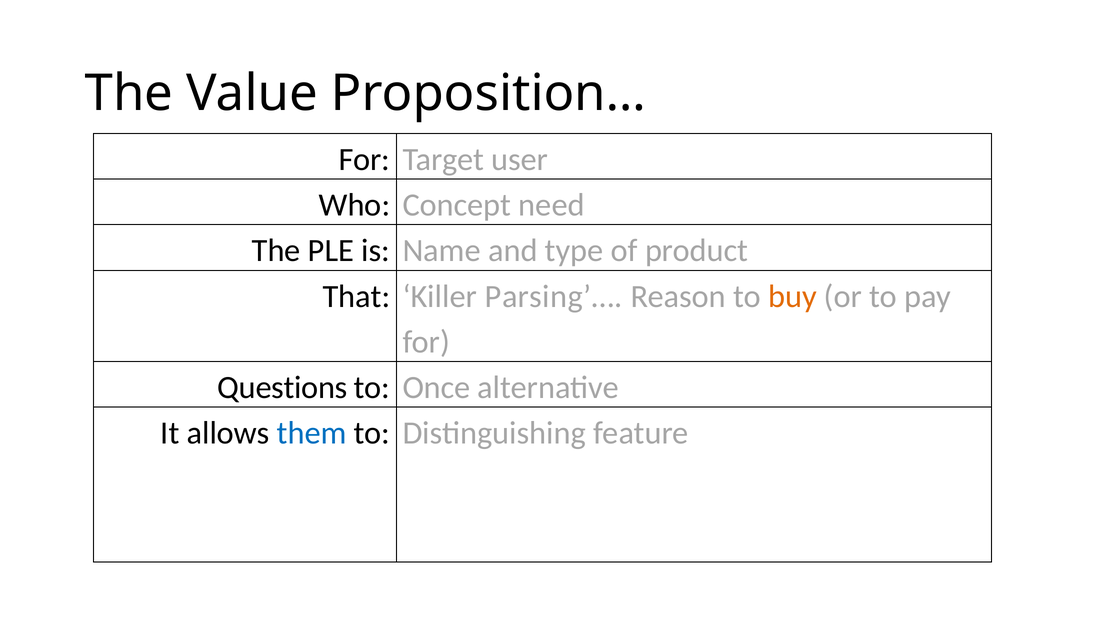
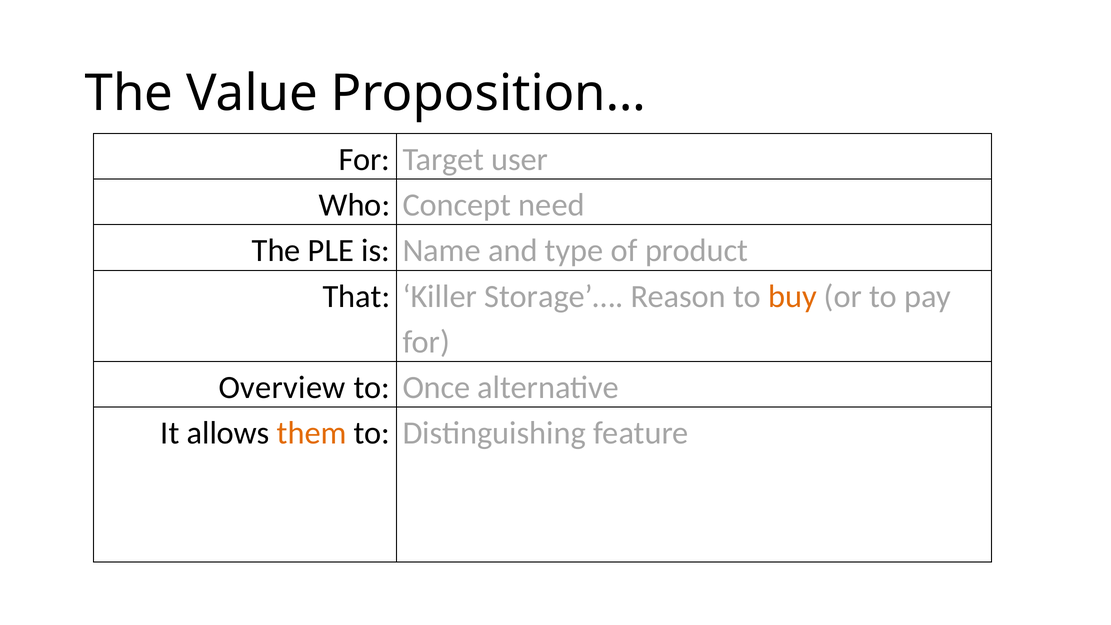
Parsing’…: Parsing’… -> Storage’… (554, 296)
Questions: Questions -> Overview (282, 387)
them colour: blue -> orange (312, 433)
